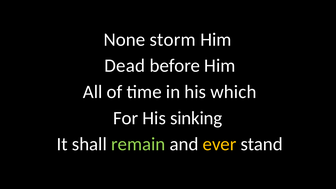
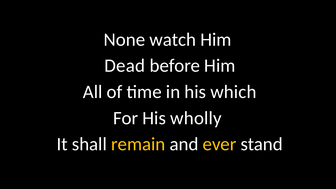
storm: storm -> watch (173, 40)
sinking: sinking -> wholly (196, 118)
remain colour: light green -> yellow (138, 144)
